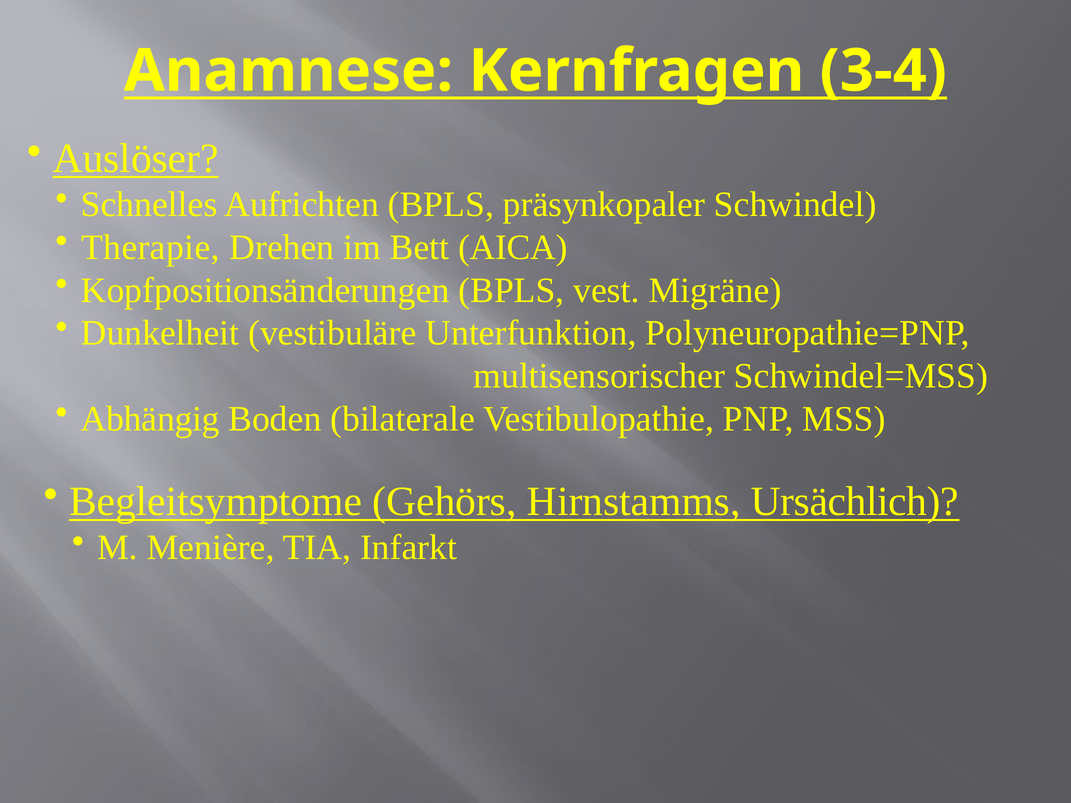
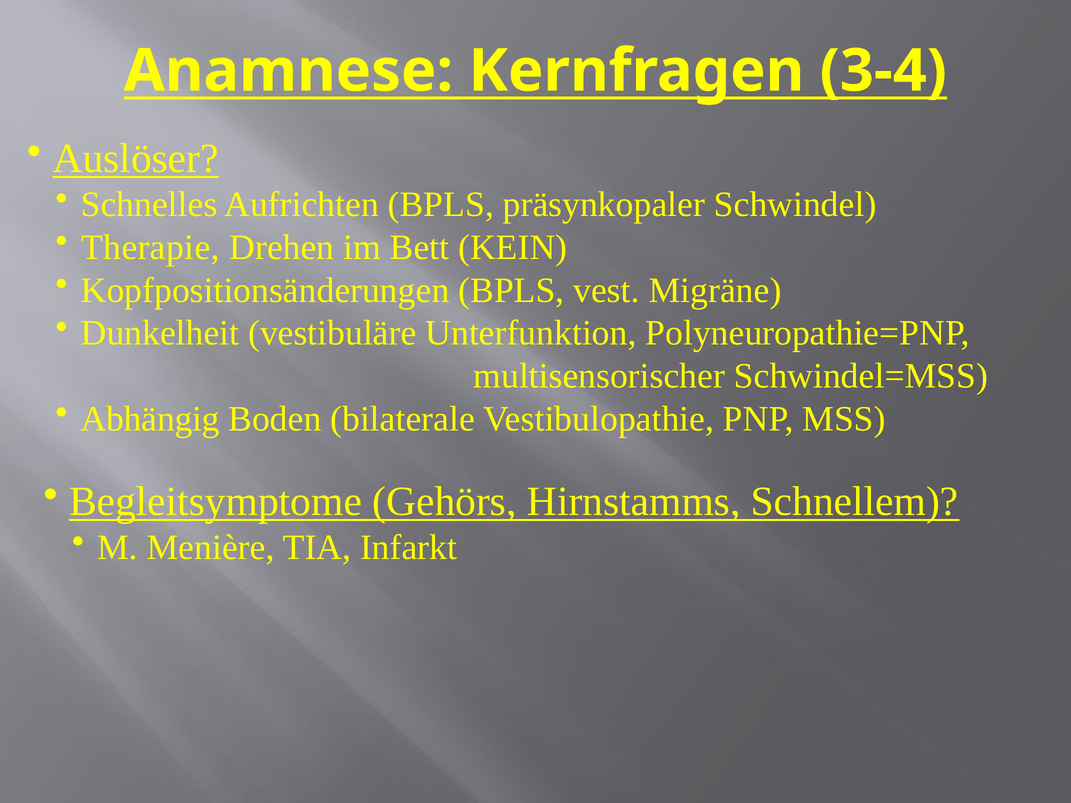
AICA: AICA -> KEIN (513, 248)
Ursächlich: Ursächlich -> Schnellem (855, 502)
